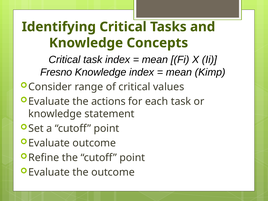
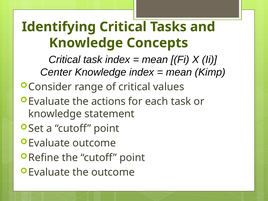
Fresno: Fresno -> Center (56, 72)
